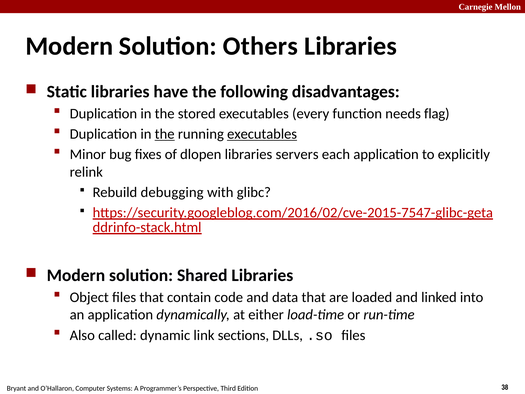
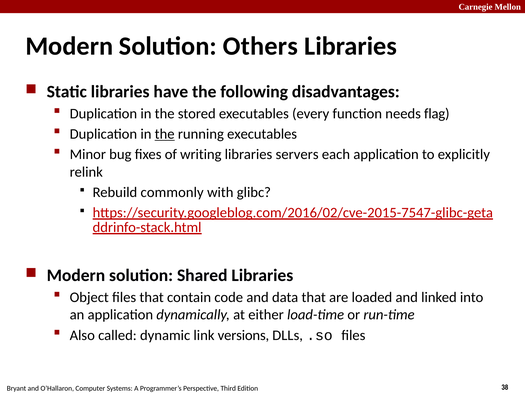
executables underline: present -> none (262, 134)
dlopen: dlopen -> writing (201, 154)
debugging: debugging -> commonly (172, 192)
sections: sections -> versions (243, 335)
